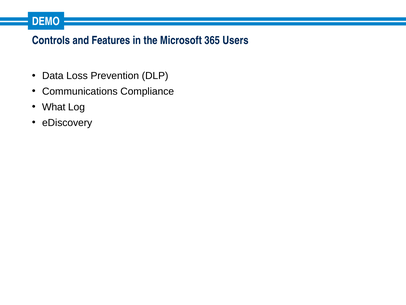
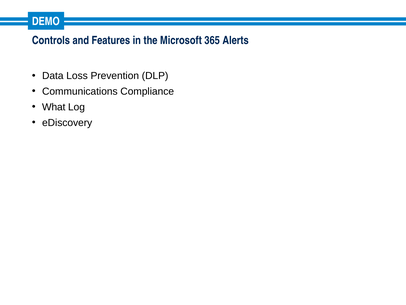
Users: Users -> Alerts (236, 40)
